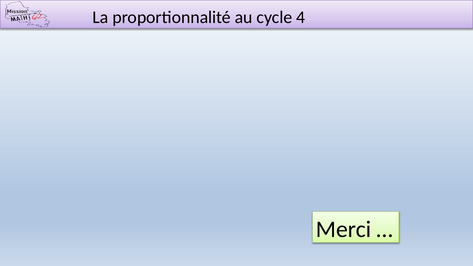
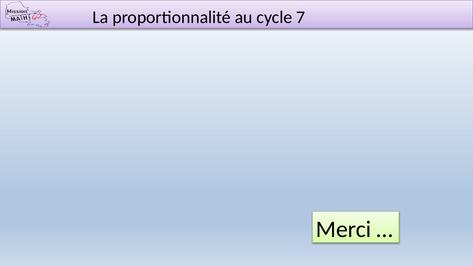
4: 4 -> 7 (301, 17)
